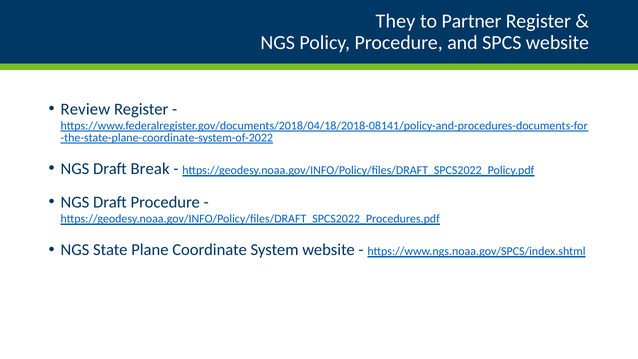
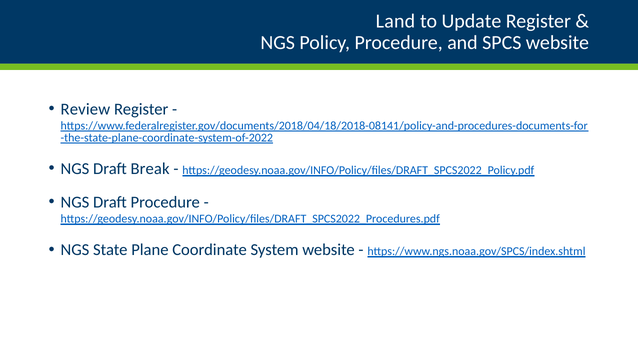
They: They -> Land (395, 21)
Partner: Partner -> Update (471, 21)
